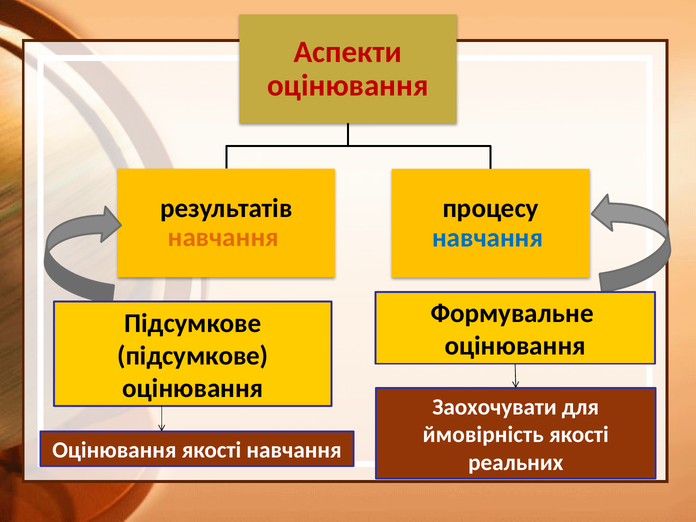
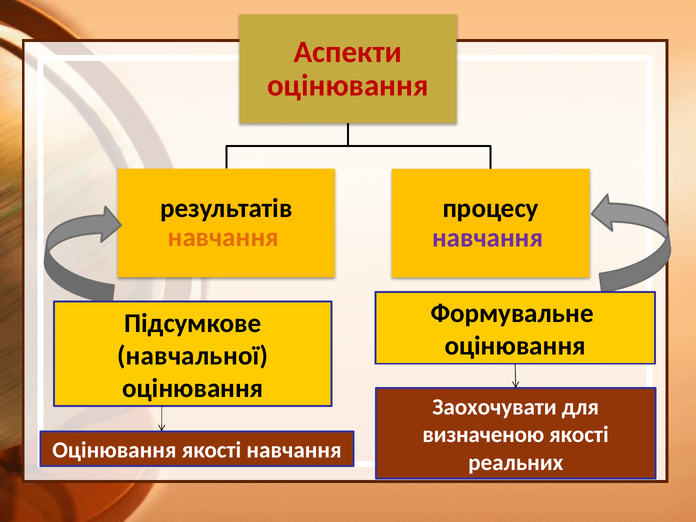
навчання colour: blue -> purple (488, 238)
підсумкове: підсумкове -> навчальної (193, 356)
ймовірність: ймовірність -> визначеною (483, 435)
